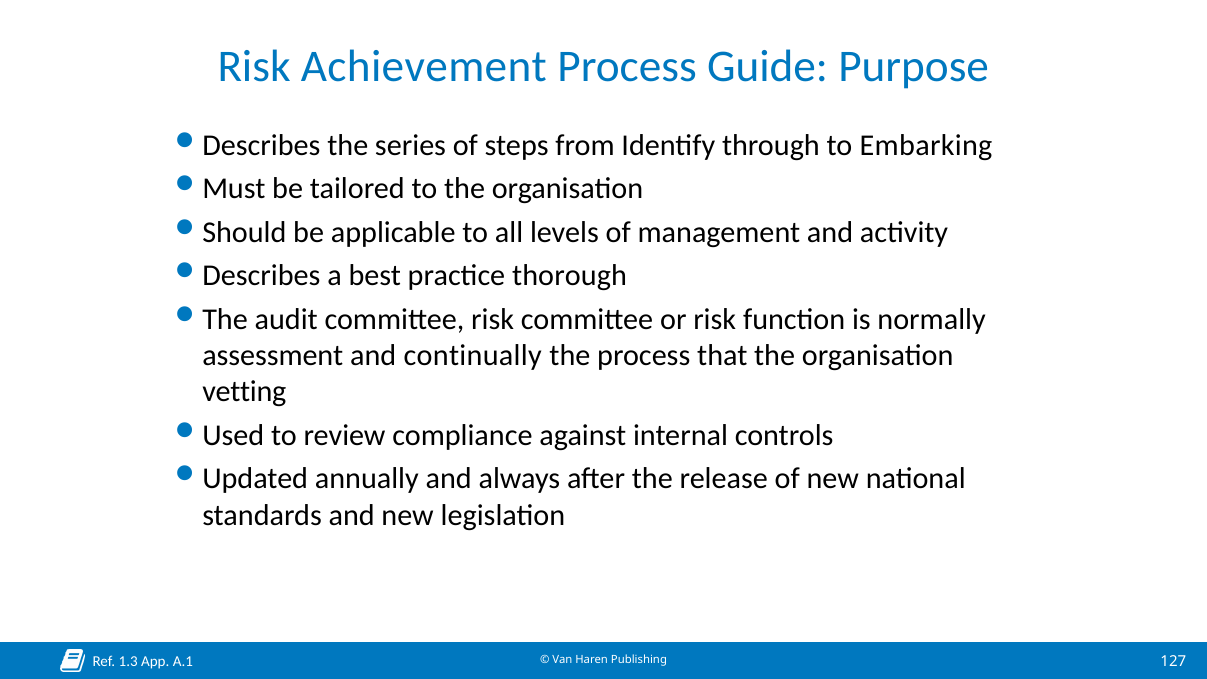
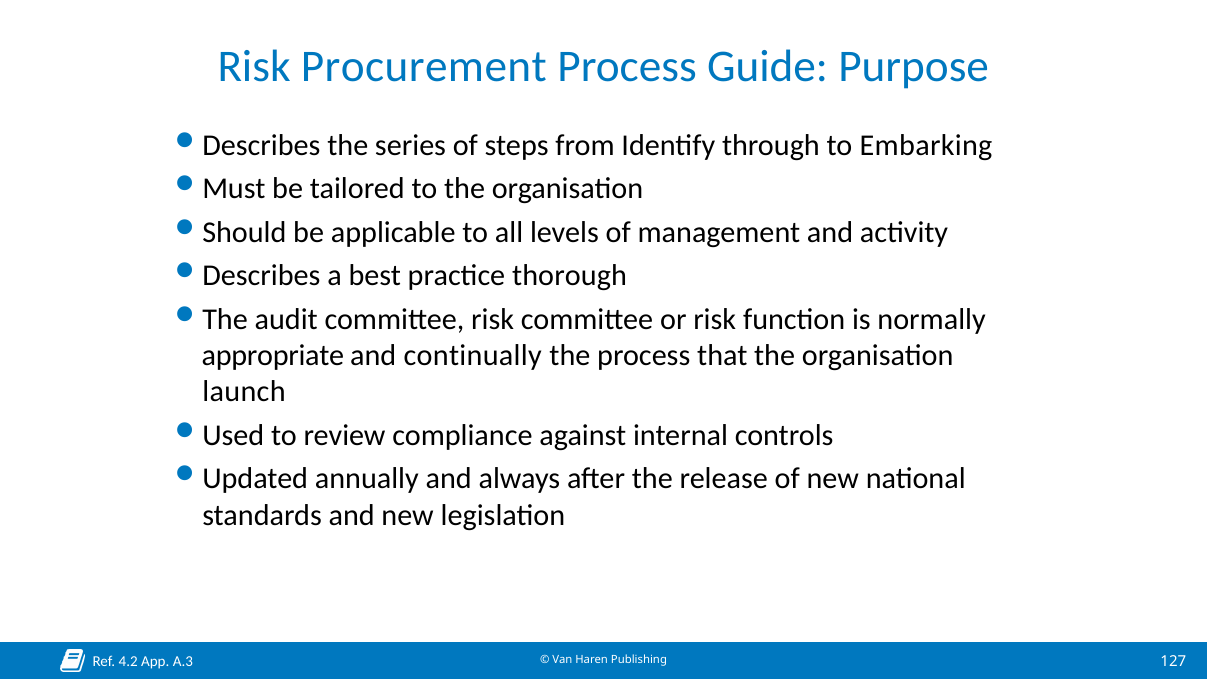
Achievement: Achievement -> Procurement (424, 67)
assessment: assessment -> appropriate (273, 356)
vetting: vetting -> launch (244, 392)
1.3: 1.3 -> 4.2 (128, 662)
A.1: A.1 -> A.3 (183, 662)
